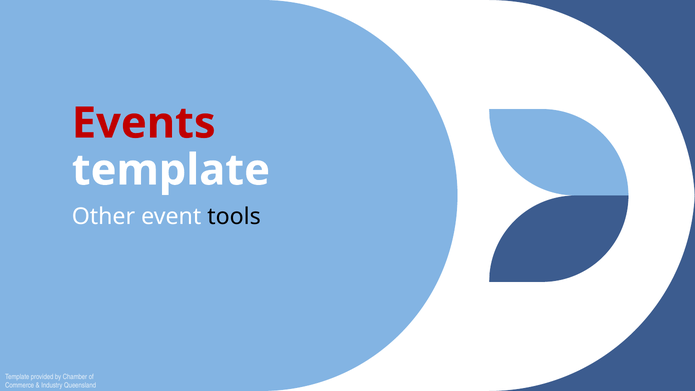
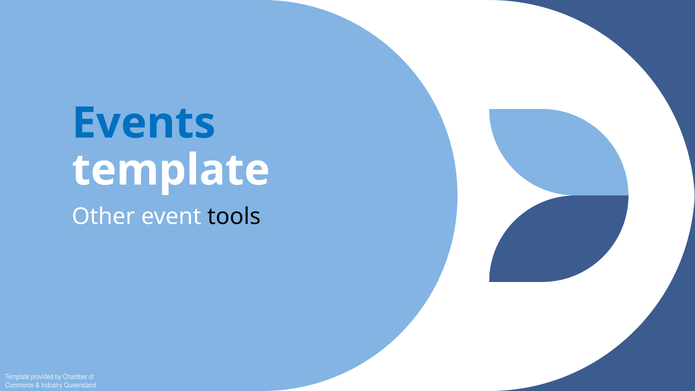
Events colour: red -> blue (144, 123)
